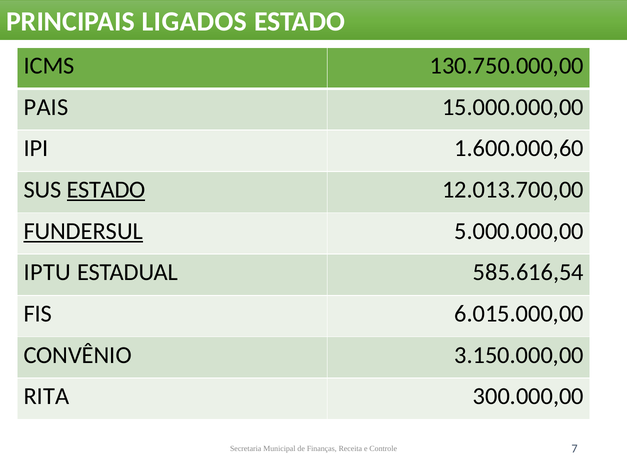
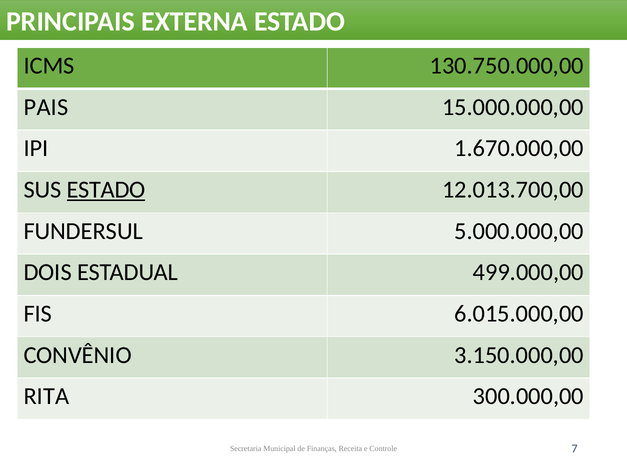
LIGADOS: LIGADOS -> EXTERNA (195, 22)
1.600.000,60: 1.600.000,60 -> 1.670.000,00 (519, 148)
FUNDERSUL underline: present -> none (83, 231)
IPTU: IPTU -> DOIS (48, 273)
585.616,54: 585.616,54 -> 499.000,00 (528, 273)
